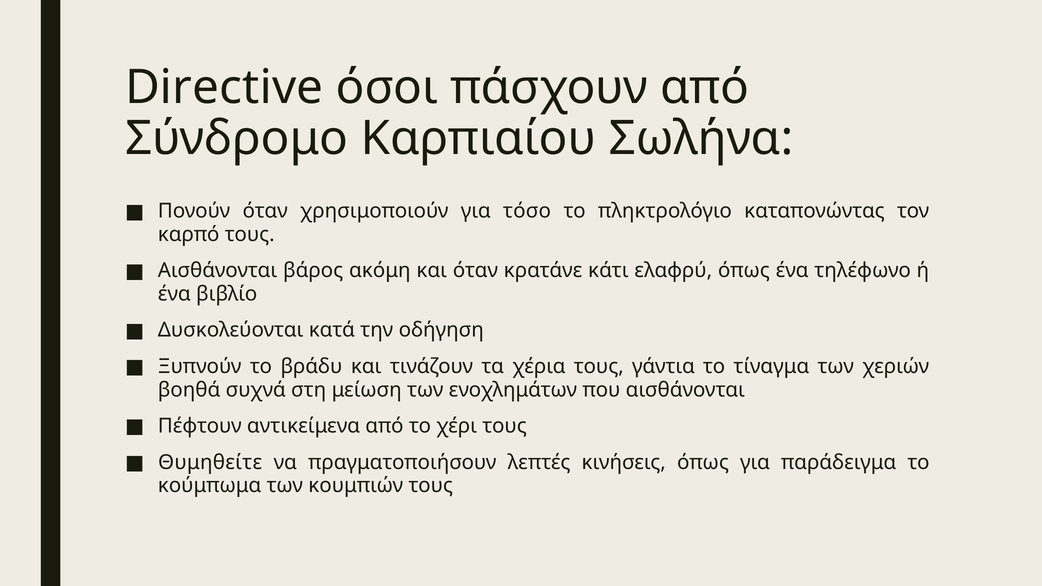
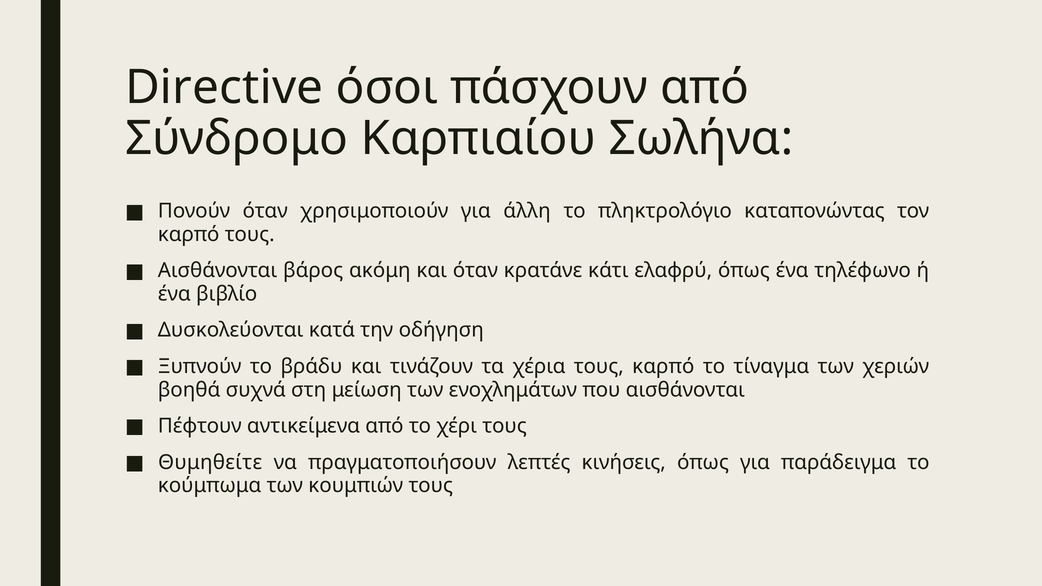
τόσο: τόσο -> άλλη (527, 211)
τους γάντια: γάντια -> καρπό (663, 367)
